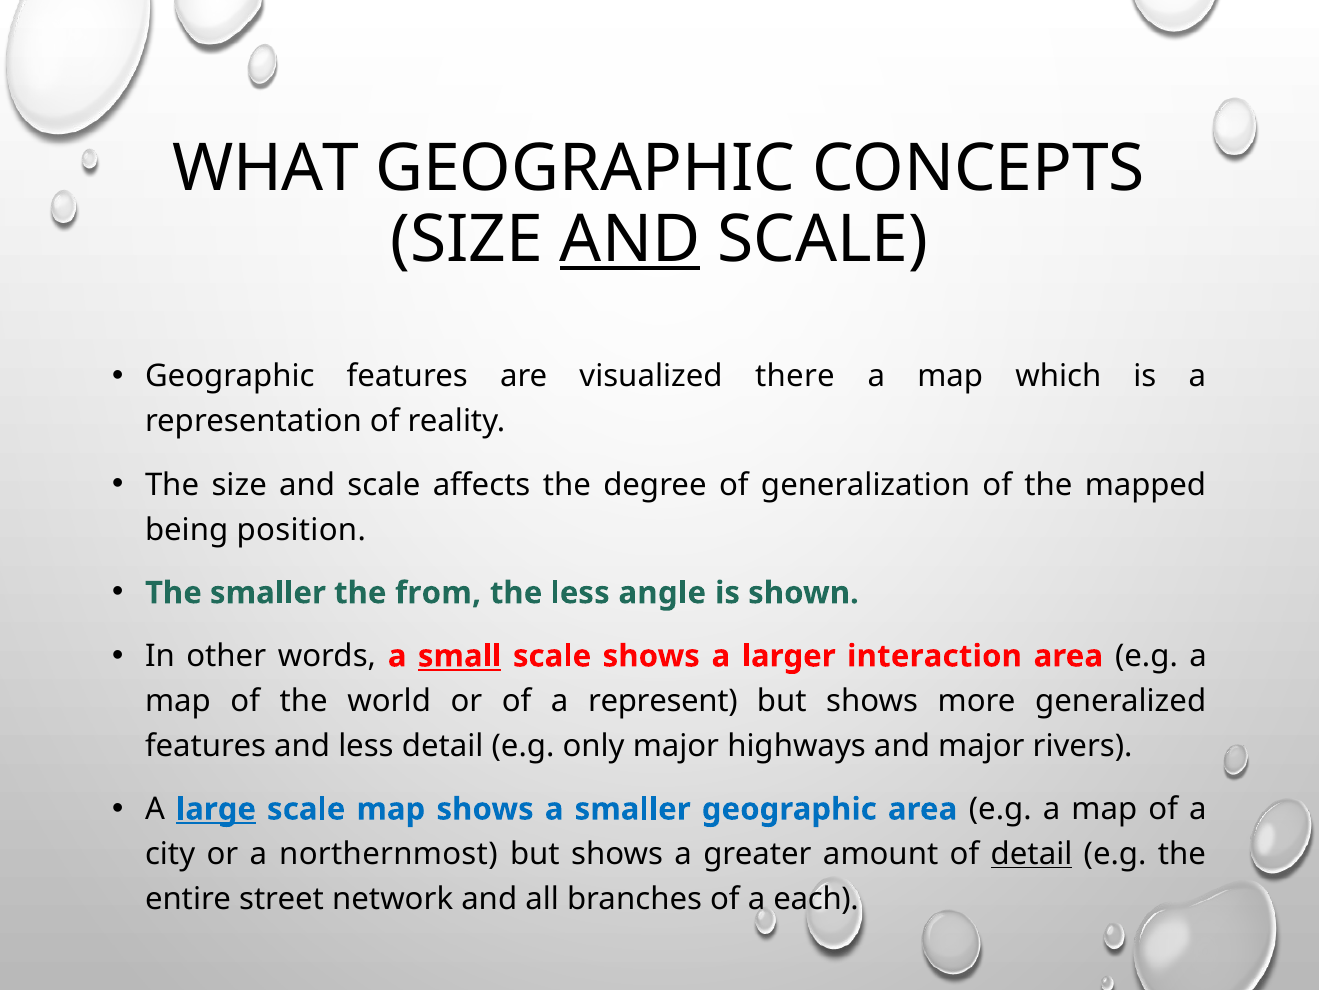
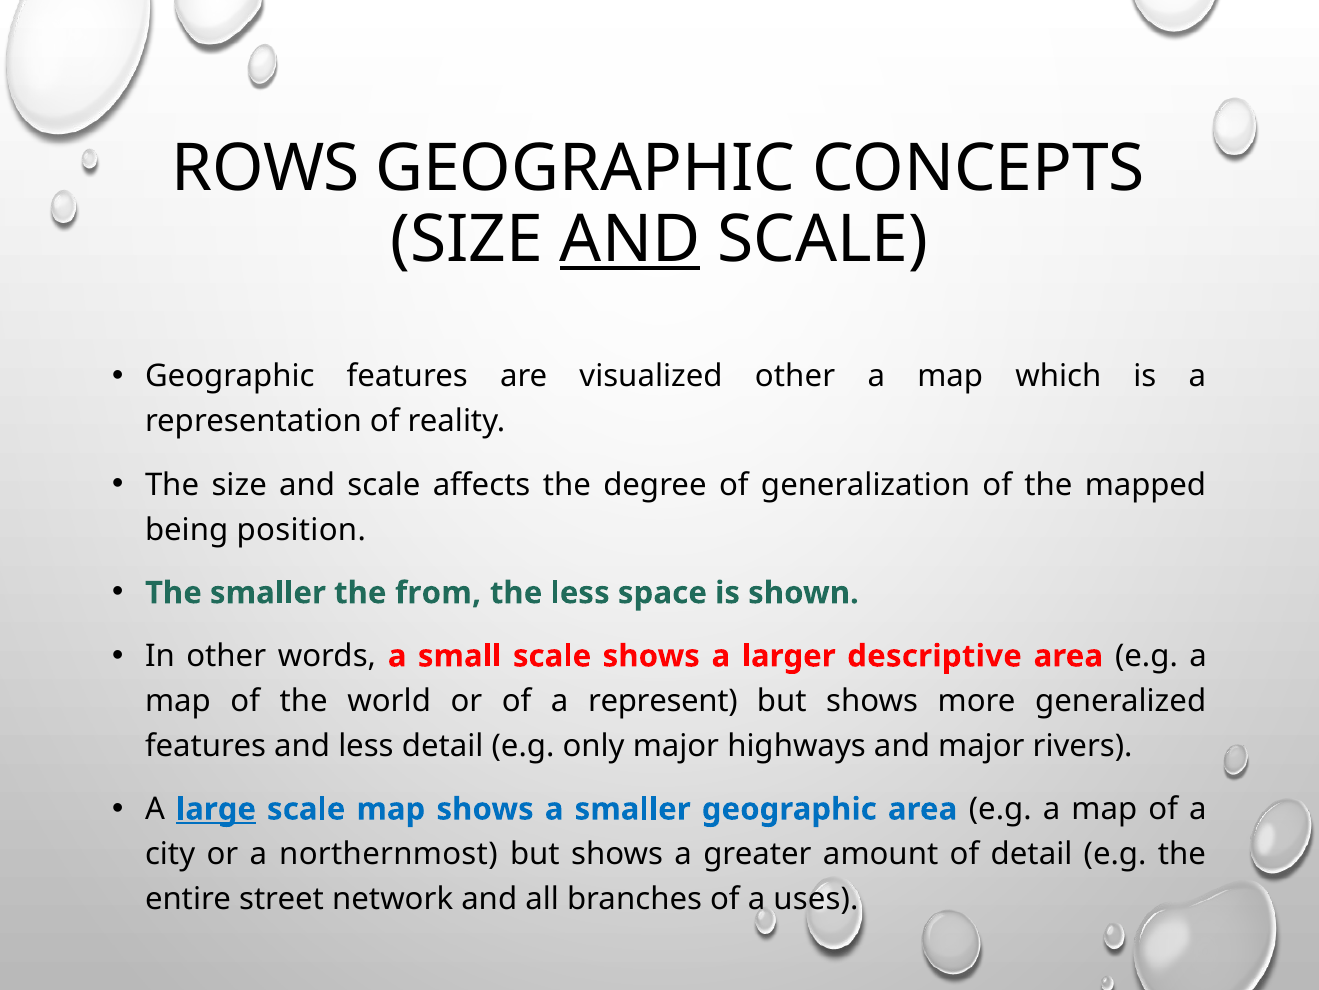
WHAT: WHAT -> ROWS (266, 168)
visualized there: there -> other (795, 376)
angle: angle -> space (662, 593)
small underline: present -> none (460, 656)
interaction: interaction -> descriptive (935, 656)
detail underline: present -> none (1032, 854)
each: each -> uses (816, 898)
